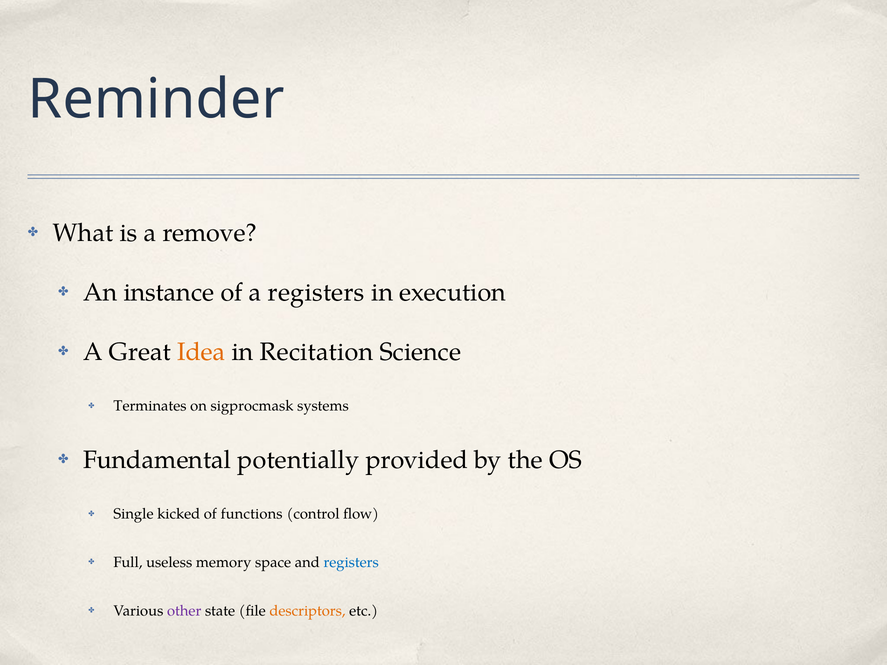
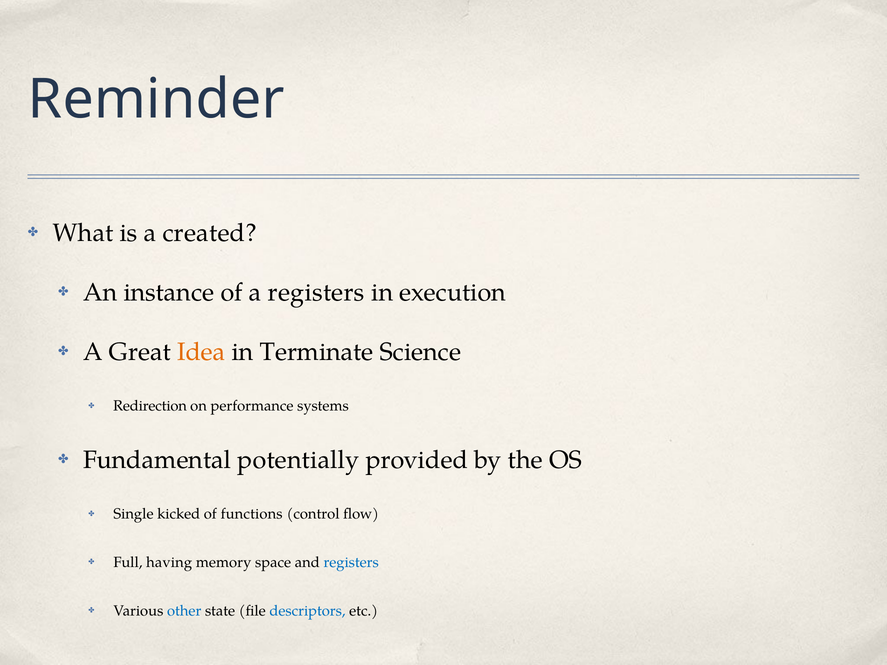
remove: remove -> created (210, 233)
Recitation: Recitation -> Terminate (317, 352)
Terminates: Terminates -> Redirection (150, 406)
sigprocmask: sigprocmask -> performance (252, 406)
useless: useless -> having (169, 563)
other colour: purple -> blue (184, 611)
descriptors colour: orange -> blue (308, 611)
